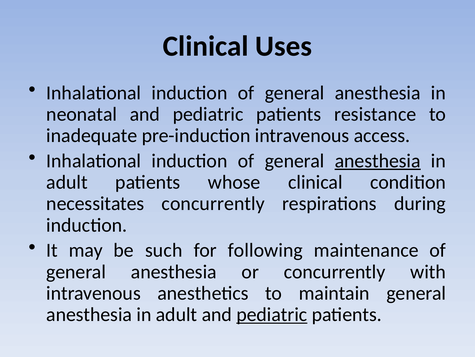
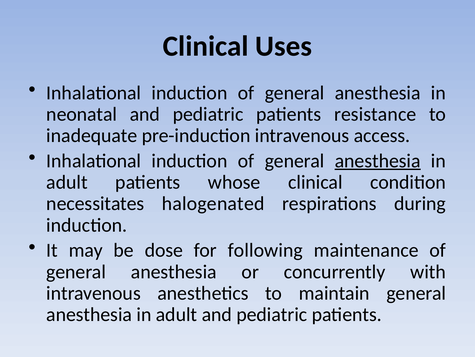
necessitates concurrently: concurrently -> halogenated (213, 203)
such: such -> dose (164, 250)
pediatric underline: present -> none (272, 314)
